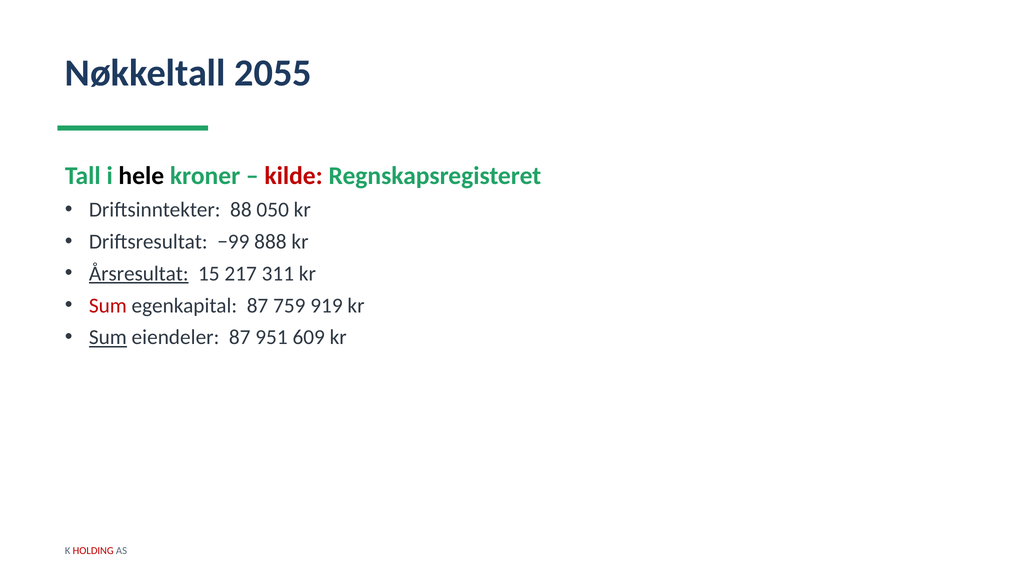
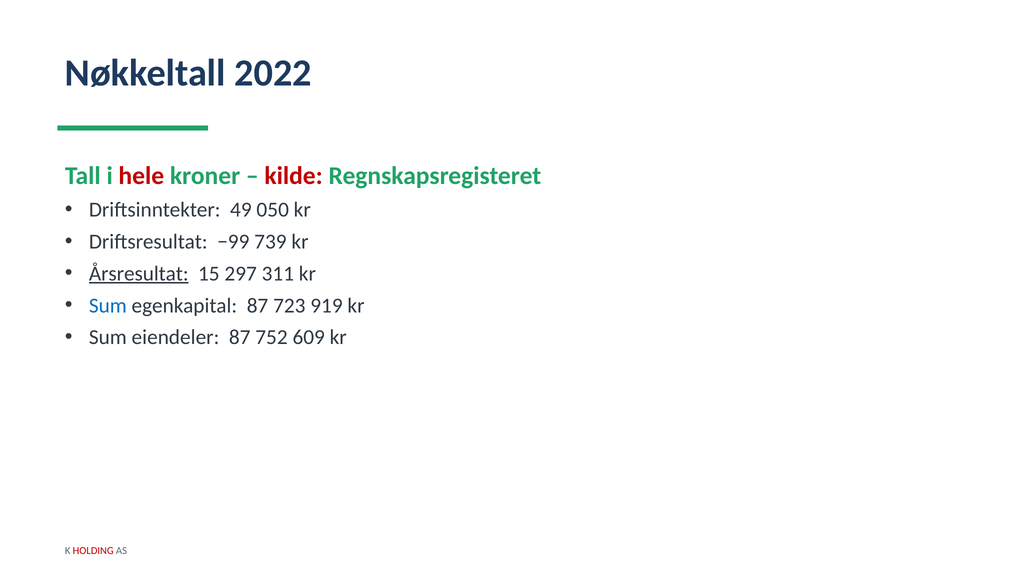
2055: 2055 -> 2022 (273, 73)
hele colour: black -> red (141, 176)
88: 88 -> 49 (241, 210)
888: 888 -> 739 (270, 242)
217: 217 -> 297 (241, 274)
Sum colour: red -> blue (108, 306)
759: 759 -> 723 (289, 306)
Sum underline: present -> none (108, 338)
951: 951 -> 752 (271, 338)
